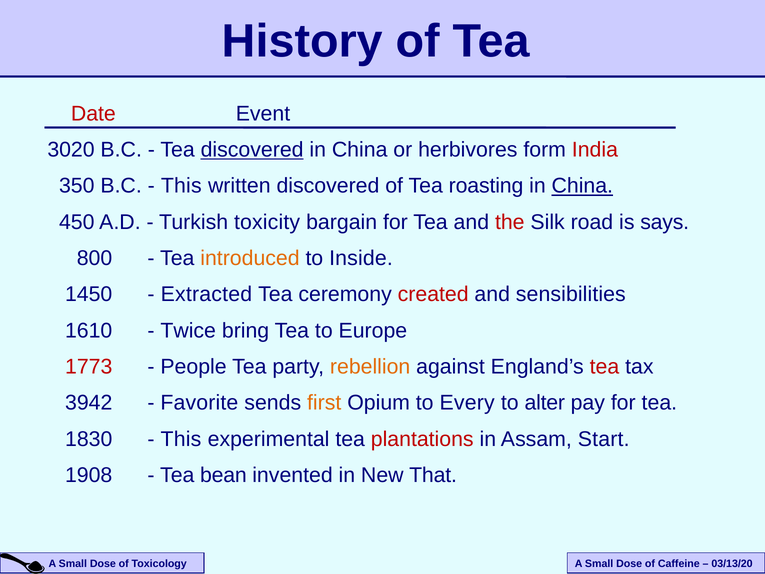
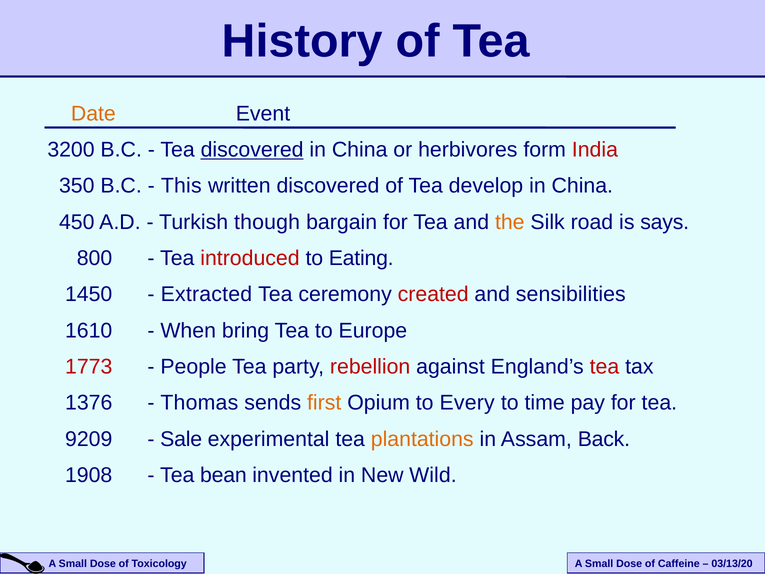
Date colour: red -> orange (93, 114)
3020: 3020 -> 3200 (71, 150)
roasting: roasting -> develop (486, 186)
China underline: present -> none (582, 186)
toxicity: toxicity -> though (267, 222)
the colour: red -> orange (510, 222)
introduced colour: orange -> red (250, 258)
Inside: Inside -> Eating (361, 258)
Twice: Twice -> When (188, 330)
rebellion colour: orange -> red (370, 367)
3942: 3942 -> 1376 (89, 403)
Favorite: Favorite -> Thomas (199, 403)
alter: alter -> time (545, 403)
1830: 1830 -> 9209 (89, 439)
This: This -> Sale (181, 439)
plantations colour: red -> orange (422, 439)
Start: Start -> Back (604, 439)
That: That -> Wild (433, 475)
